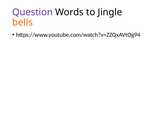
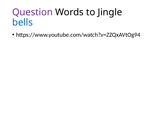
bells colour: orange -> blue (22, 22)
